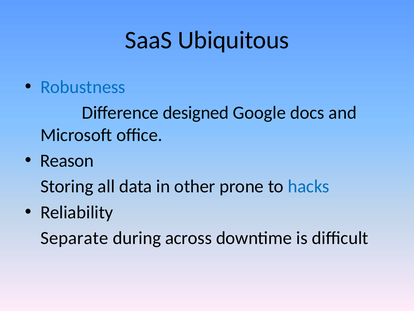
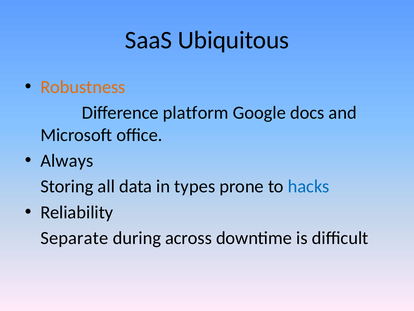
Robustness colour: blue -> orange (83, 87)
designed: designed -> platform (196, 113)
Reason: Reason -> Always (67, 160)
other: other -> types (195, 186)
